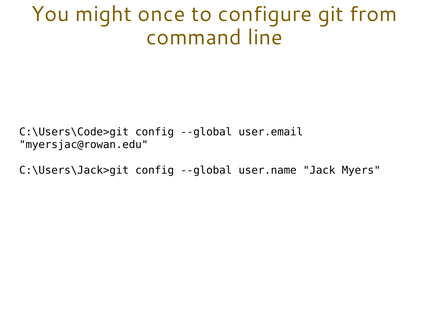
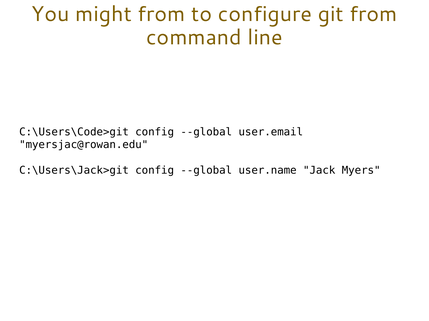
might once: once -> from (162, 14)
